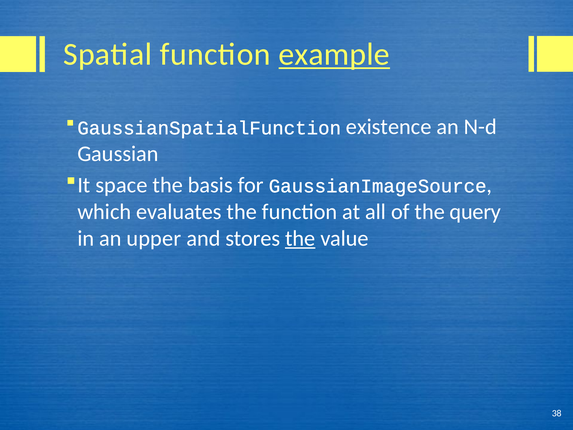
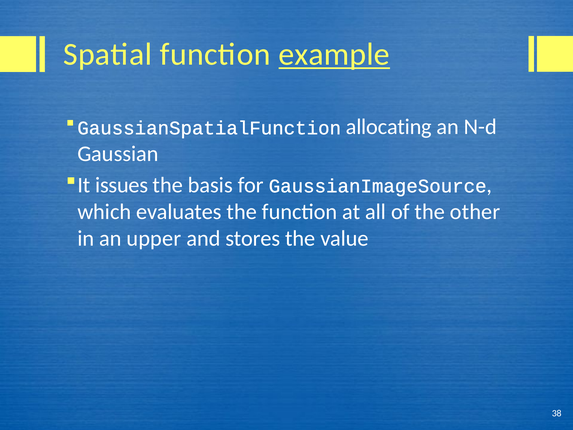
existence: existence -> allocating (389, 127)
space: space -> issues (122, 185)
query: query -> other (475, 212)
the underline: present -> none (300, 238)
